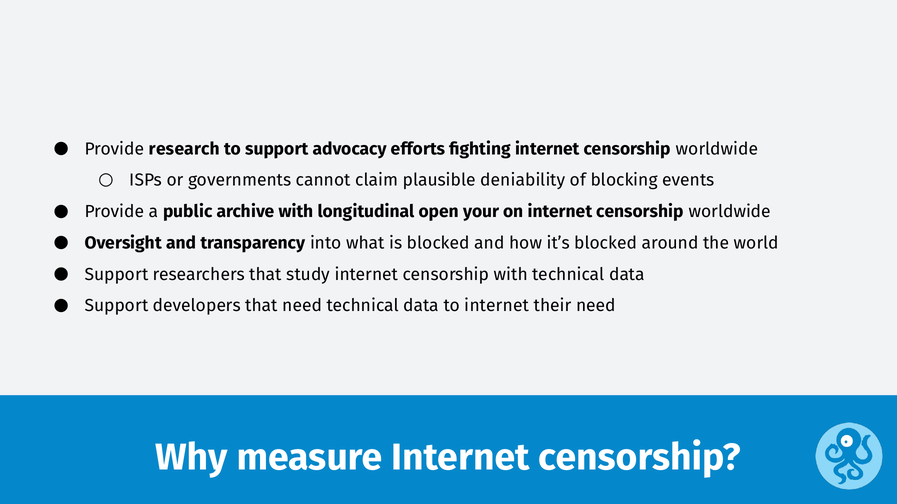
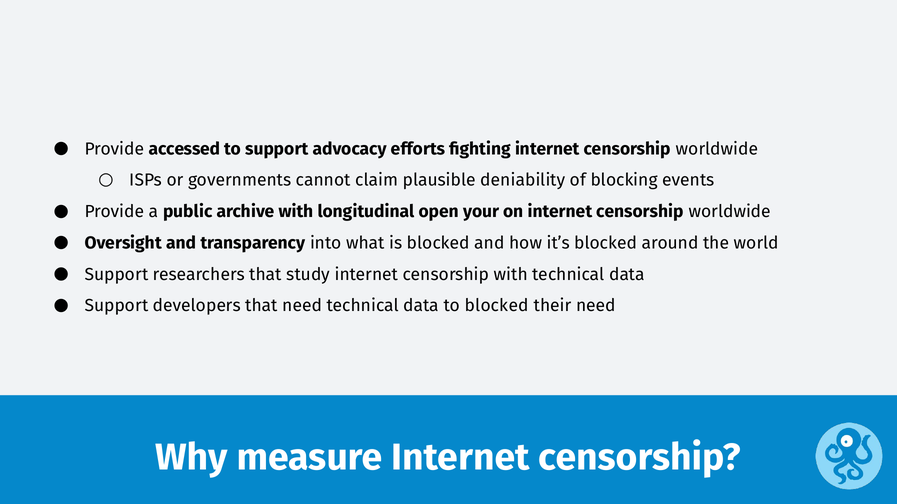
research: research -> accessed (185, 149)
to internet: internet -> blocked (497, 306)
